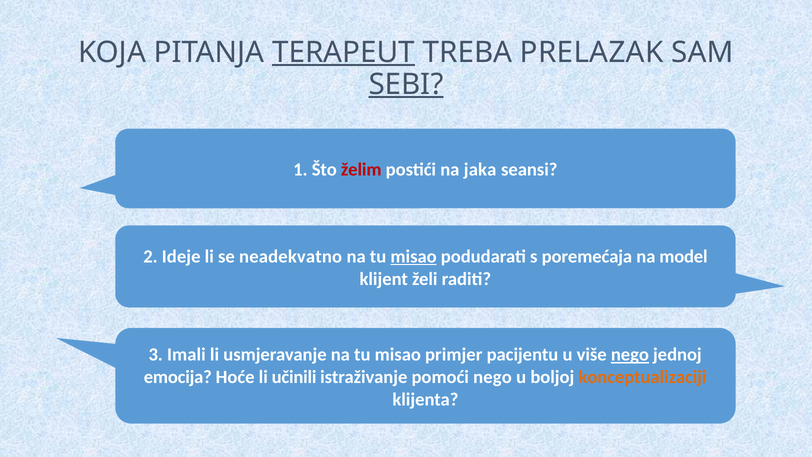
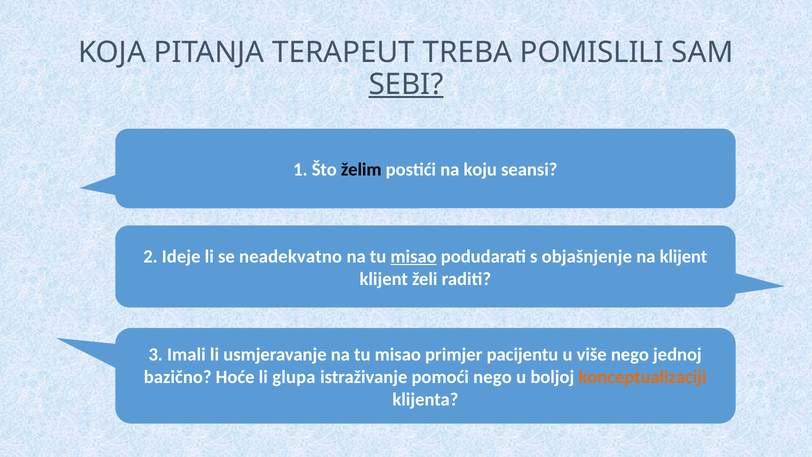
TERAPEUT underline: present -> none (344, 52)
PRELAZAK: PRELAZAK -> POMISLILI (592, 52)
želim colour: red -> black (361, 170)
jaka: jaka -> koju (480, 170)
poremećaja: poremećaja -> objašnjenje (587, 256)
na model: model -> klijent (683, 256)
nego underline: present -> none (630, 355)
emocija: emocija -> bazično (178, 377)
učinili: učinili -> glupa (294, 377)
